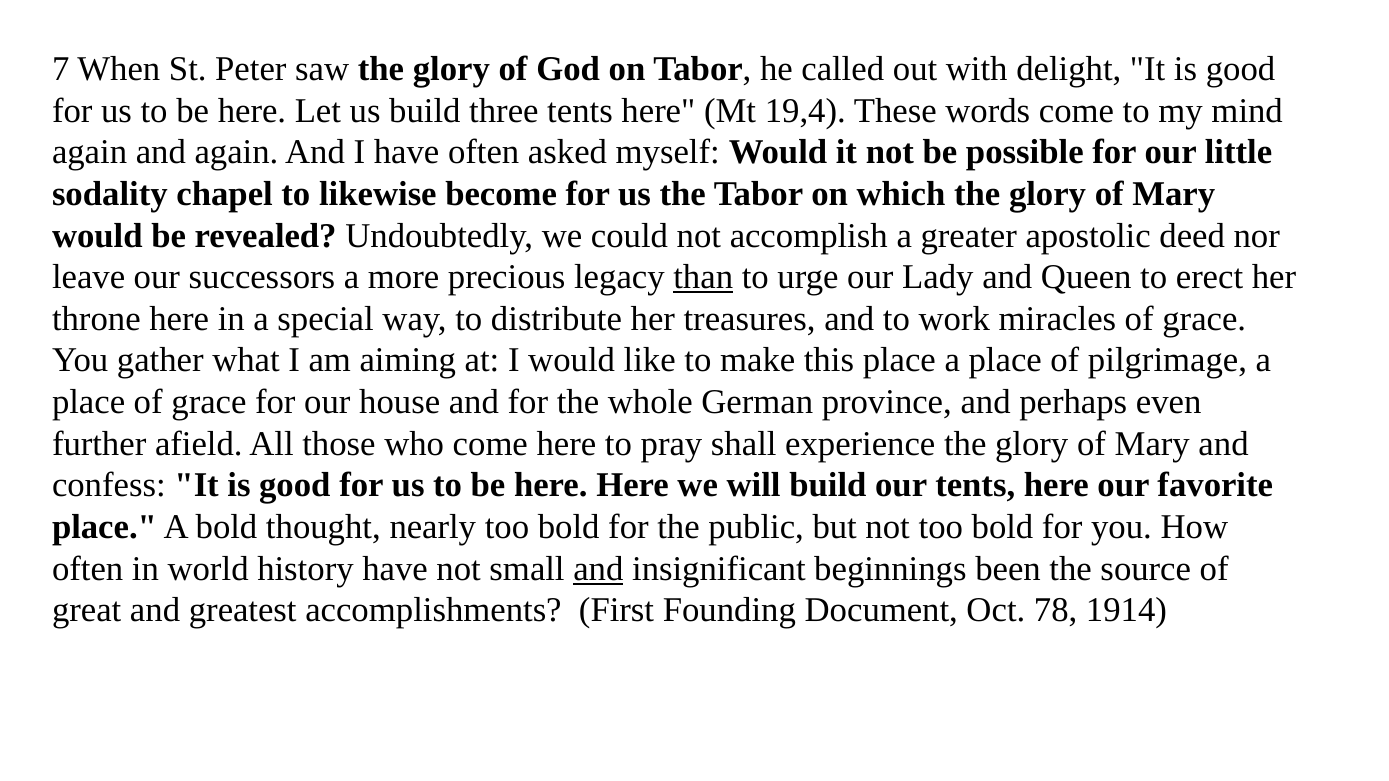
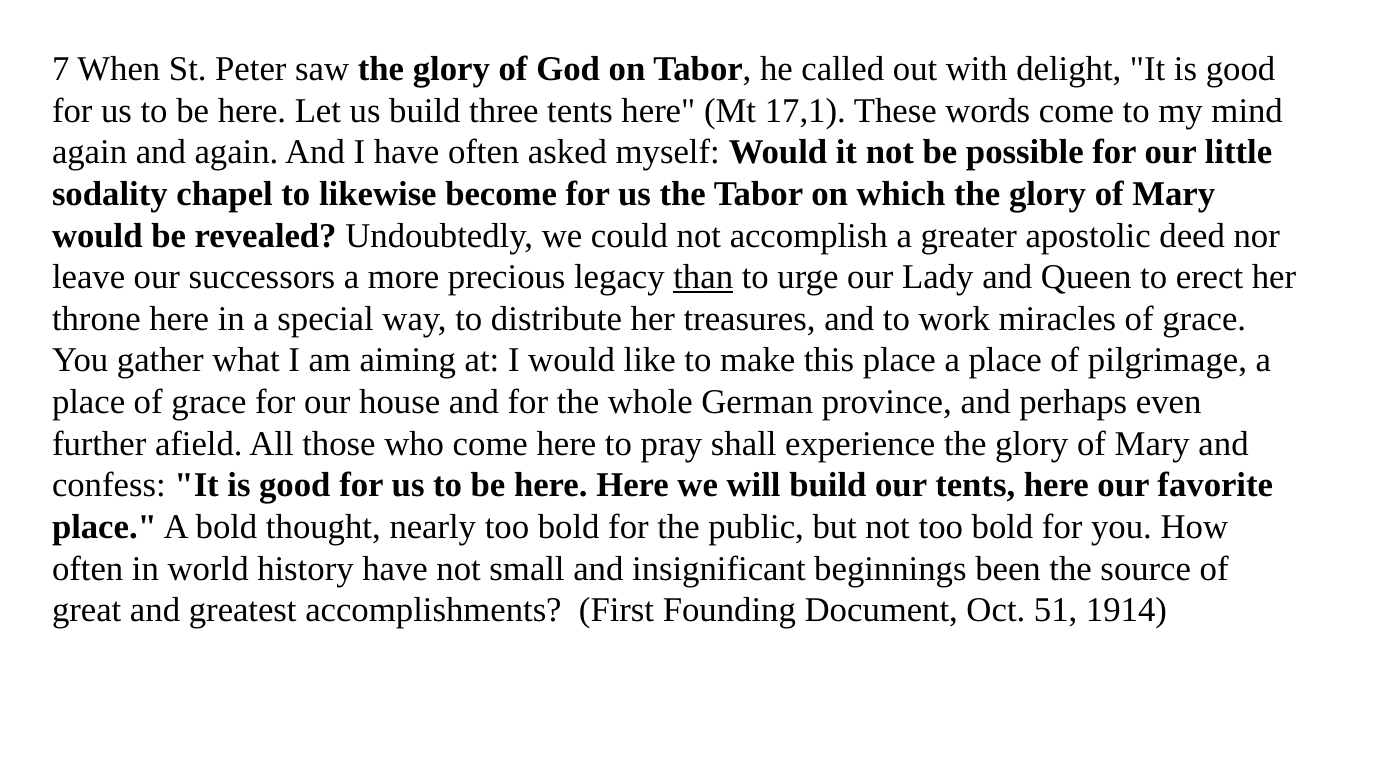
19,4: 19,4 -> 17,1 (805, 111)
and underline: present -> none (598, 569)
78: 78 -> 51 (1056, 611)
